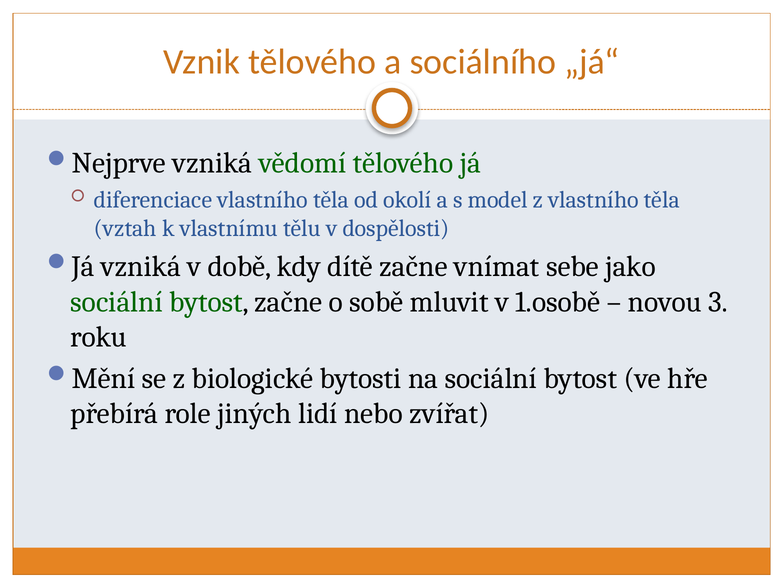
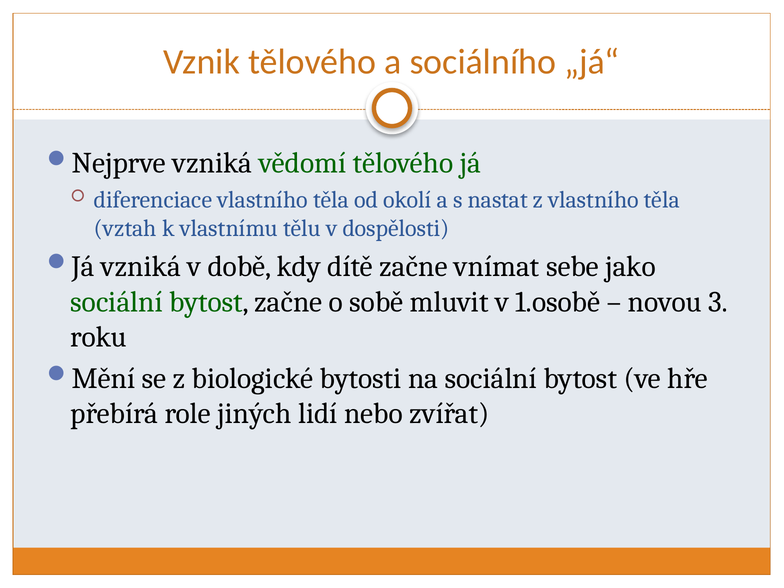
model: model -> nastat (498, 200)
